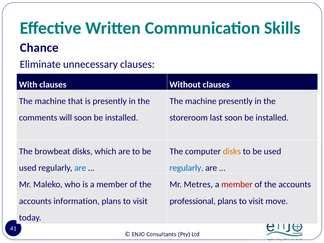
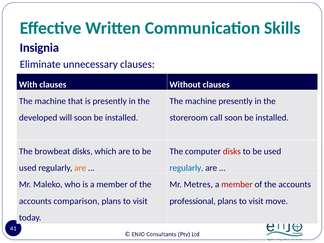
Chance: Chance -> Insignia (39, 48)
comments: comments -> developed (38, 118)
last: last -> call (216, 118)
disks colour: orange -> red (232, 151)
are colour: blue -> orange (80, 168)
information: information -> comparison (77, 201)
